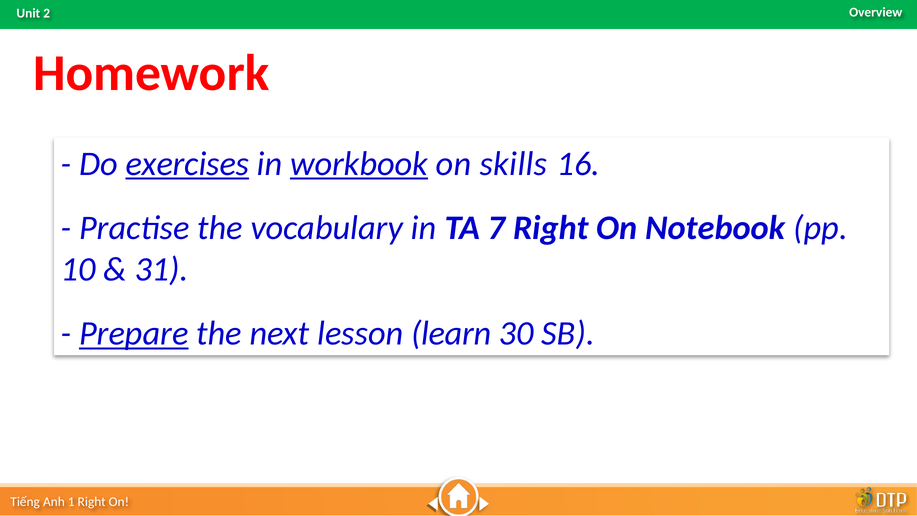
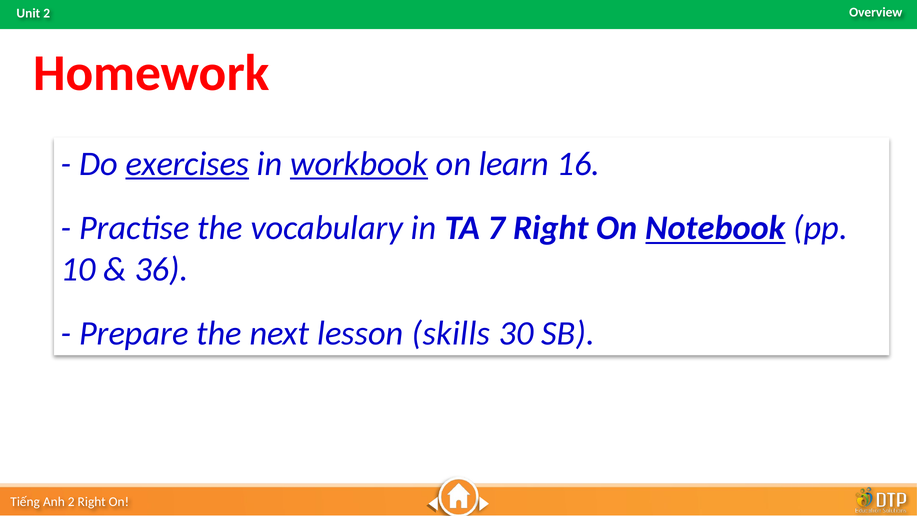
skills: skills -> learn (514, 164)
Notebook underline: none -> present (715, 228)
31: 31 -> 36 (162, 269)
Prepare underline: present -> none (134, 333)
learn: learn -> skills (451, 333)
1: 1 -> 2 (71, 502)
